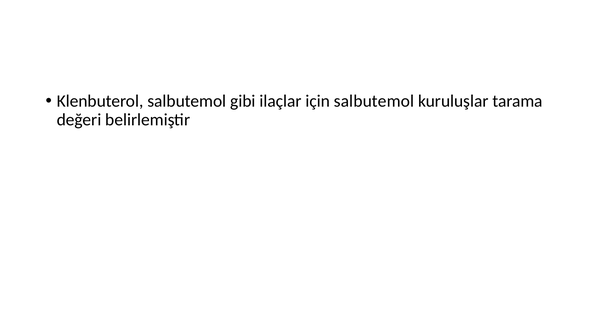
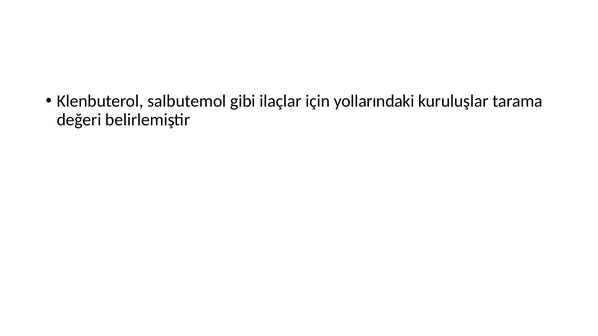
için salbutemol: salbutemol -> yollarındaki (374, 101)
